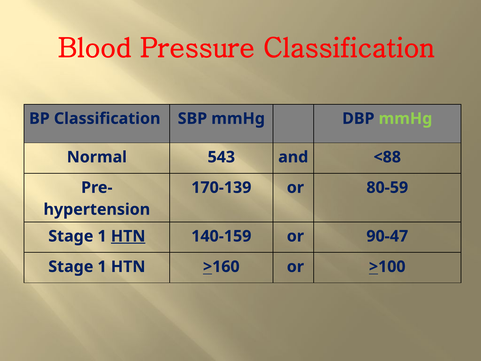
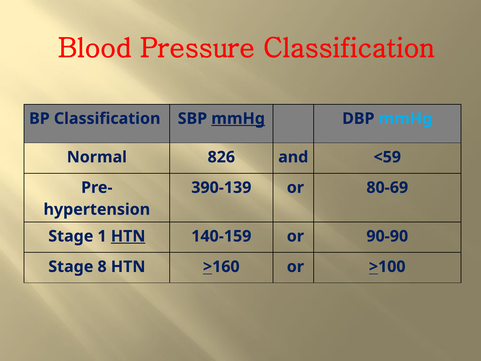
mmHg underline: none -> present (238, 118)
mmHg colour: light green -> light blue (405, 118)
543: 543 -> 826 (221, 157)
<88: <88 -> <59 (387, 157)
170-139: 170-139 -> 390-139 (221, 187)
80-59: 80-59 -> 80-69 (387, 187)
90-47: 90-47 -> 90-90 (387, 236)
1: 1 -> 8 (102, 266)
